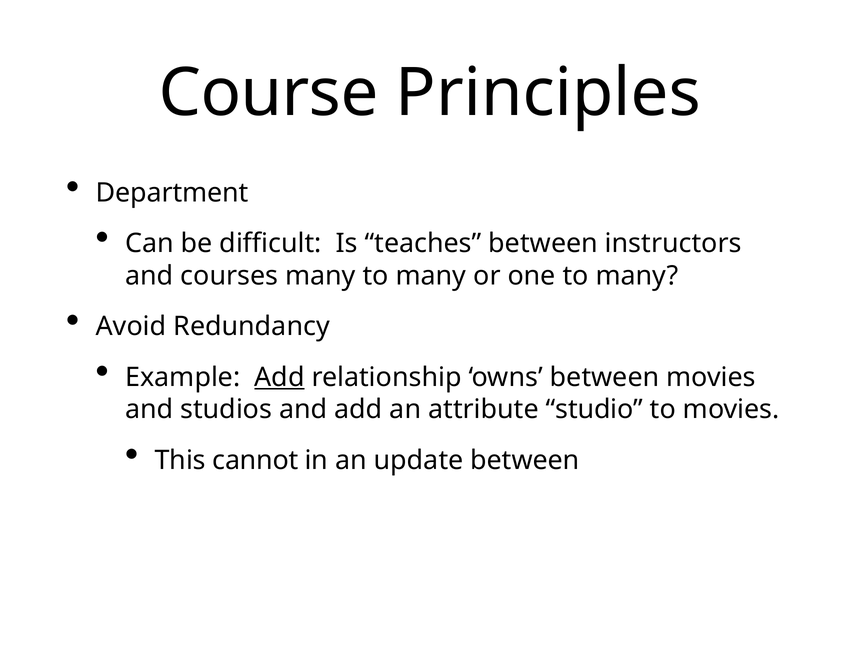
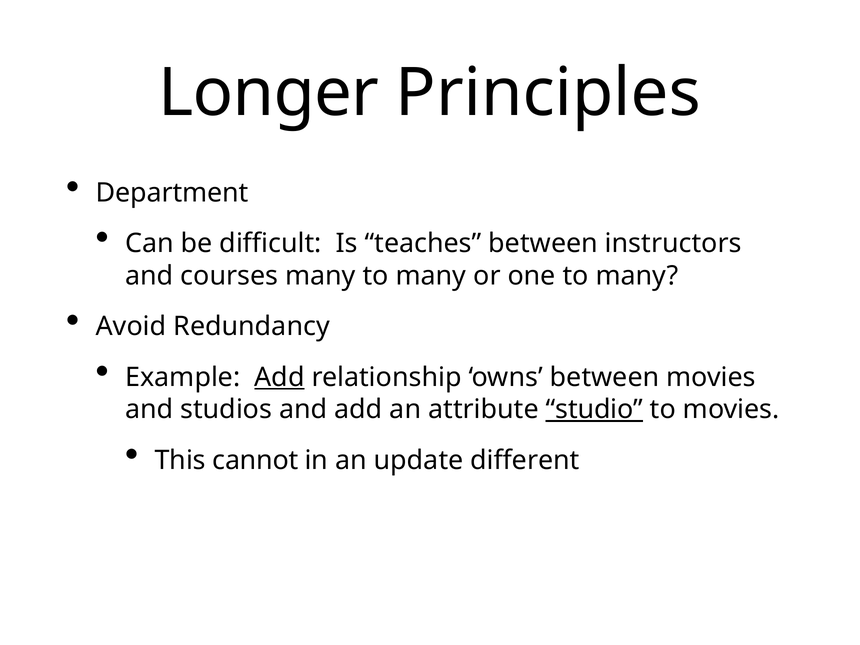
Course: Course -> Longer (269, 93)
studio underline: none -> present (594, 409)
update between: between -> different (525, 460)
